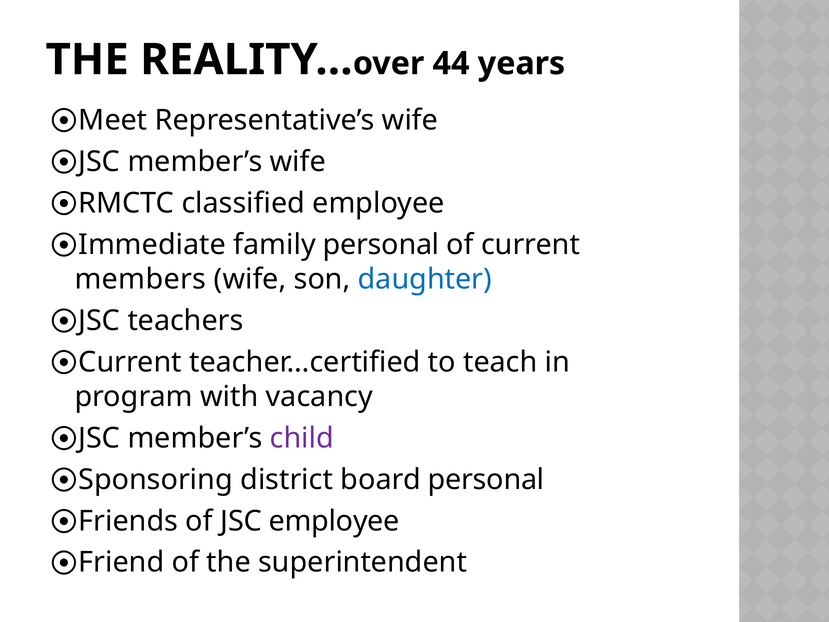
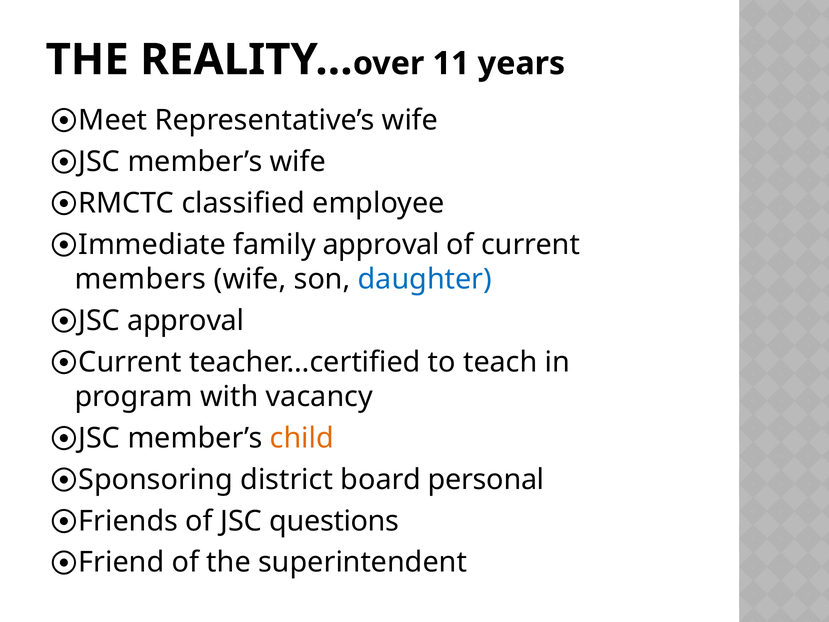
44: 44 -> 11 (451, 63)
family personal: personal -> approval (381, 244)
JSC teachers: teachers -> approval (186, 320)
child colour: purple -> orange (302, 438)
JSC employee: employee -> questions (334, 521)
